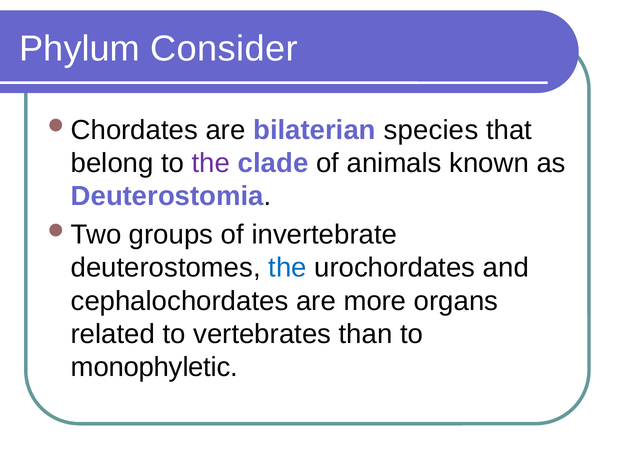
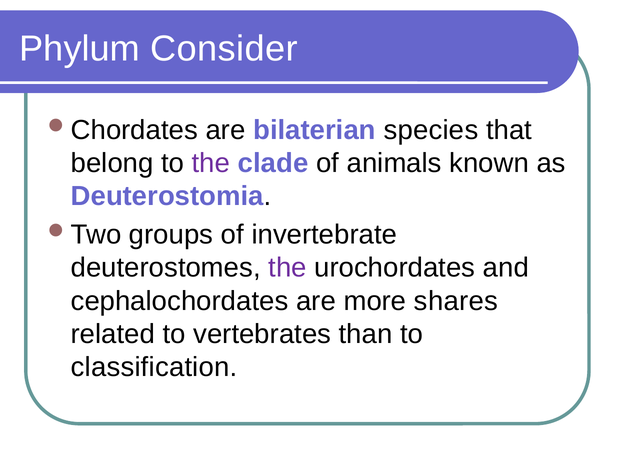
the colour: blue -> purple (288, 268)
organs: organs -> shares (456, 301)
monophyletic: monophyletic -> classification (154, 367)
